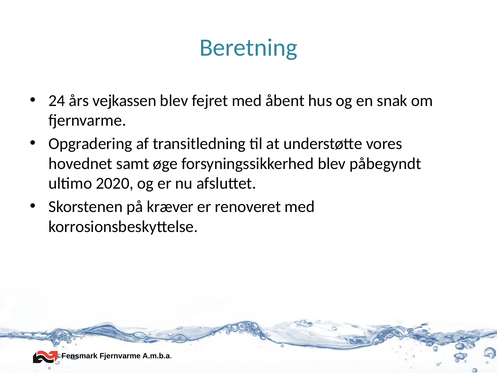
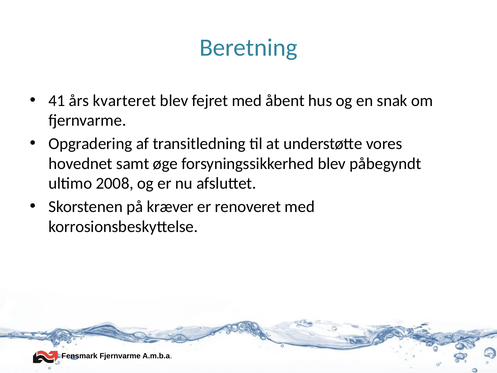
24: 24 -> 41 (57, 101)
vejkassen: vejkassen -> kvarteret (124, 101)
2020: 2020 -> 2008 (115, 183)
